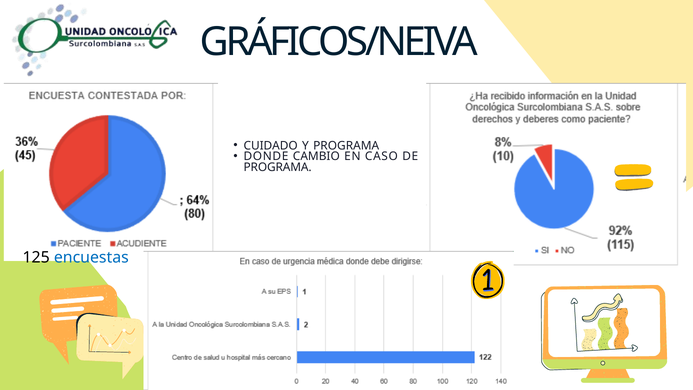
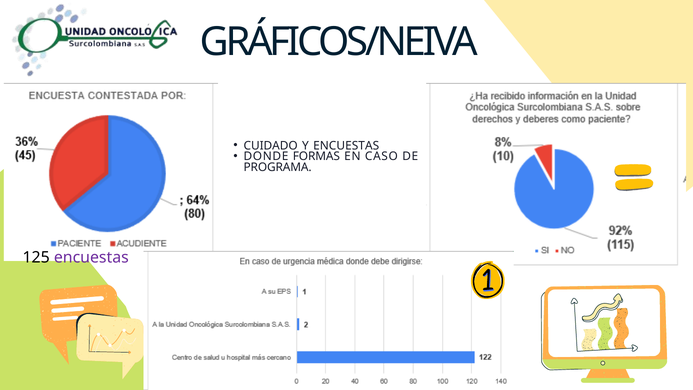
Y PROGRAMA: PROGRAMA -> ENCUESTAS (346, 146)
CAMBIO: CAMBIO -> FORMAS (316, 156)
encuestas colour: blue -> purple (91, 257)
